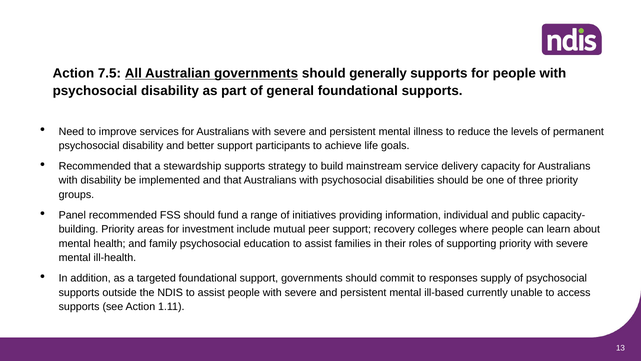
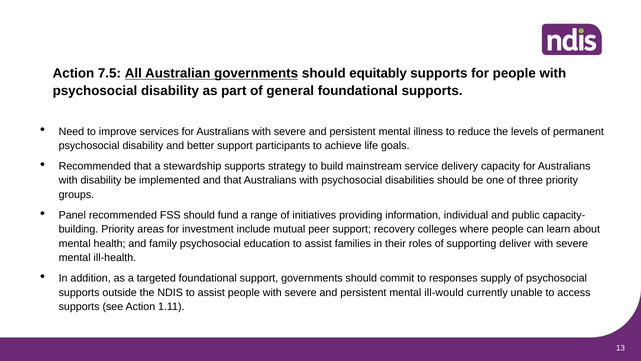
generally: generally -> equitably (378, 73)
supporting priority: priority -> deliver (515, 243)
ill-based: ill-based -> ill-would (444, 292)
